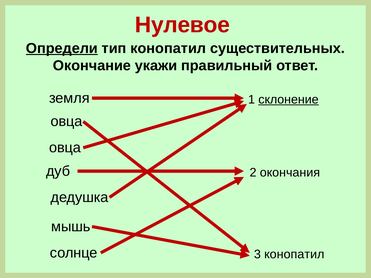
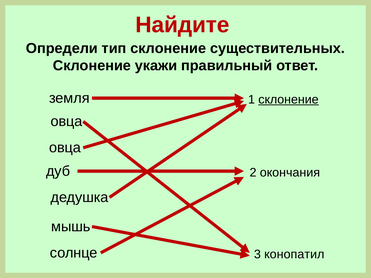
Нулевое: Нулевое -> Найдите (182, 25)
Определи underline: present -> none (62, 48)
тип конопатил: конопатил -> склонение (168, 48)
Окончание: Окончание -> Склонение (92, 66)
